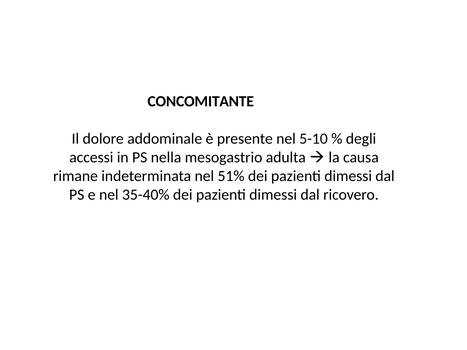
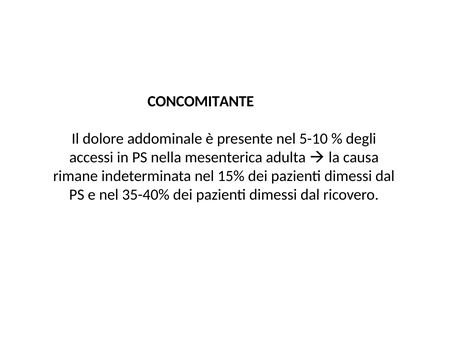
mesogastrio: mesogastrio -> mesenterica (224, 158)
51%: 51% -> 15% (231, 176)
